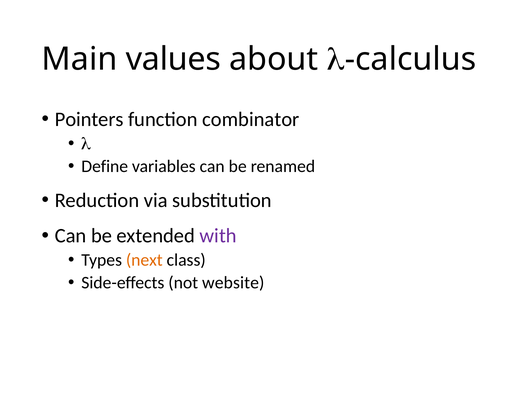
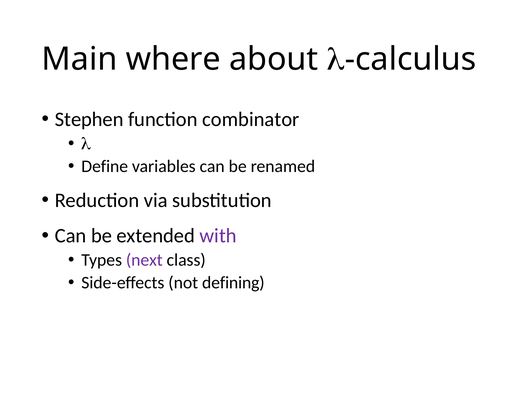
values: values -> where (173, 59)
Pointers: Pointers -> Stephen (89, 119)
next colour: orange -> purple (144, 260)
website: website -> defining (233, 283)
